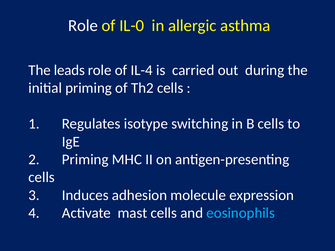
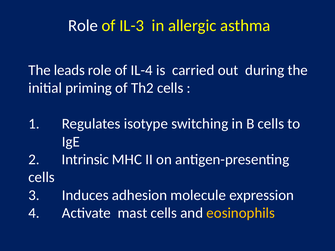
IL-0: IL-0 -> IL-3 (132, 26)
2 Priming: Priming -> Intrinsic (85, 160)
eosinophils colour: light blue -> yellow (241, 213)
